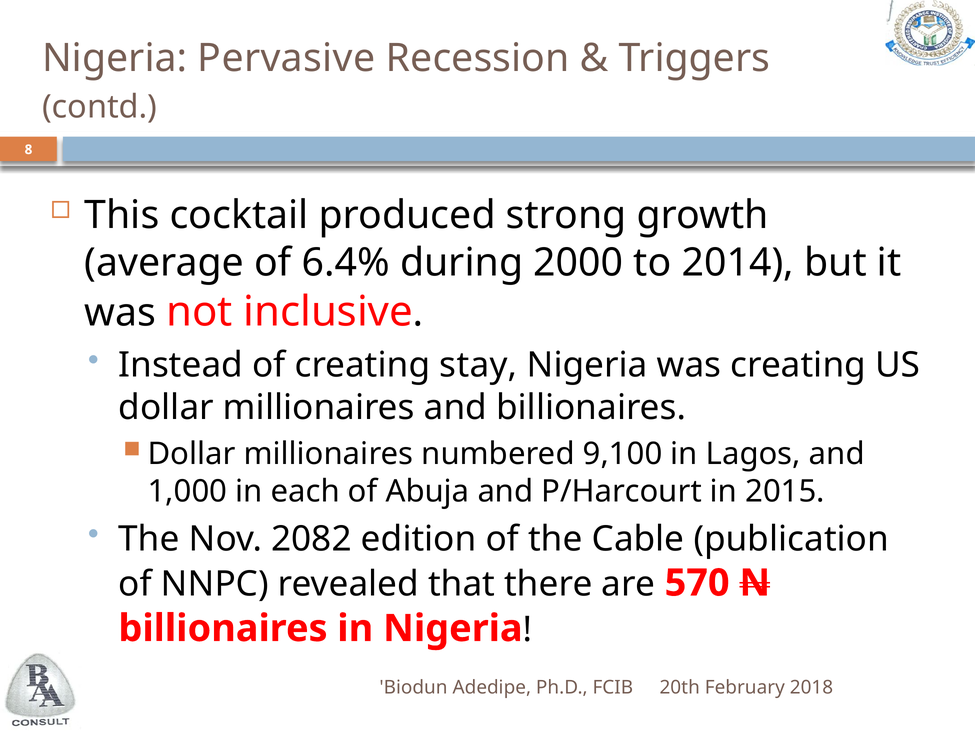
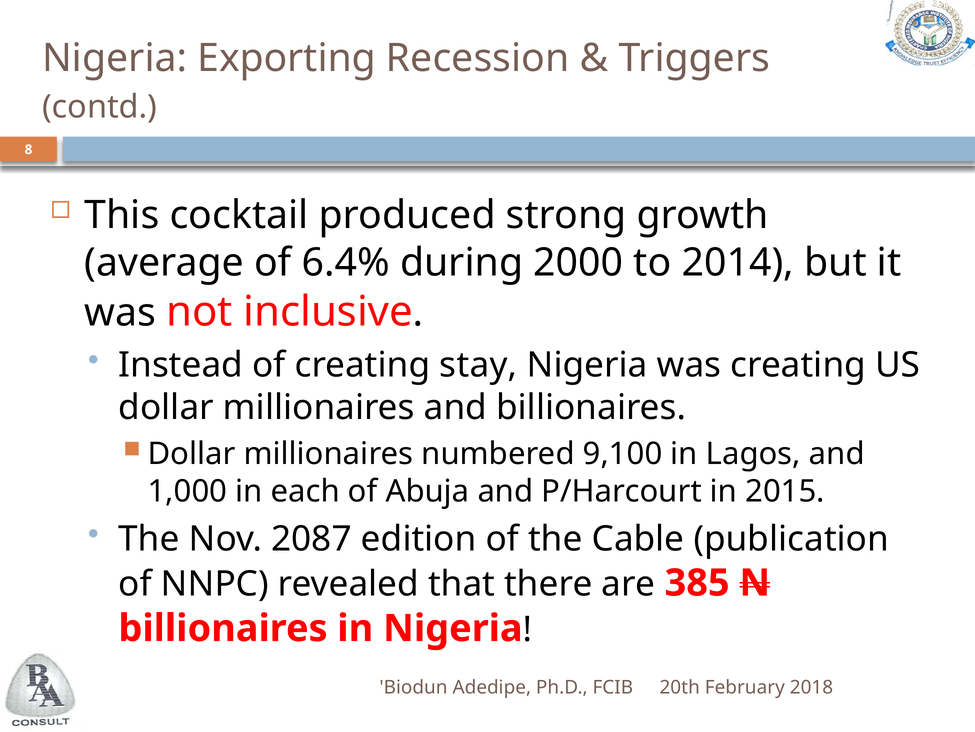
Pervasive: Pervasive -> Exporting (287, 58)
2082: 2082 -> 2087 (311, 538)
570: 570 -> 385 (697, 582)
